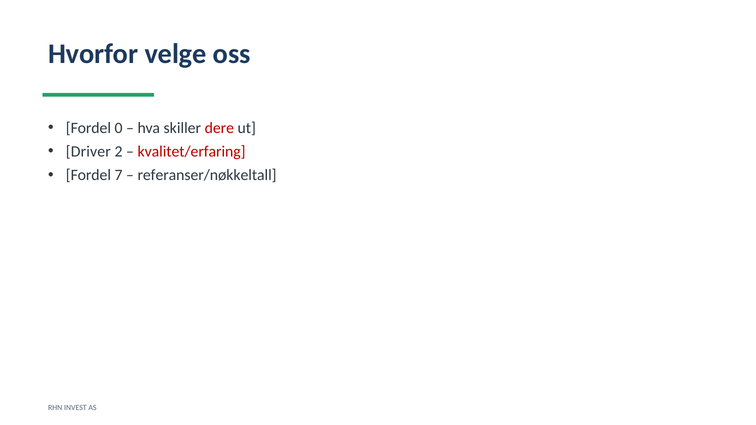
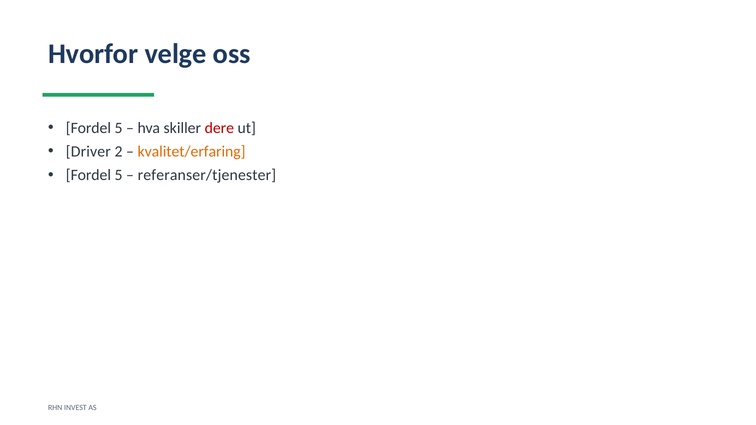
0: 0 -> 5 (119, 128)
kvalitet/erfaring colour: red -> orange (192, 152)
7: 7 -> 5 (119, 175)
referanser/nøkkeltall: referanser/nøkkeltall -> referanser/tjenester (207, 175)
